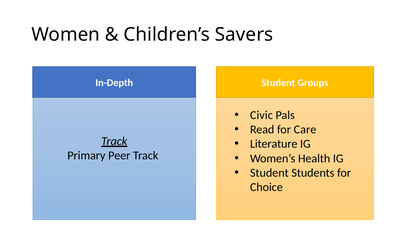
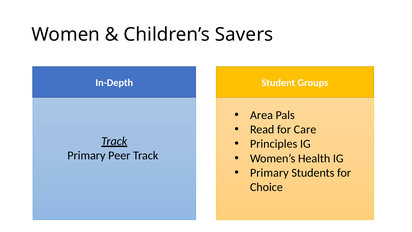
Civic: Civic -> Area (261, 115)
Literature: Literature -> Principles (274, 144)
Student: Student -> Primary (269, 173)
